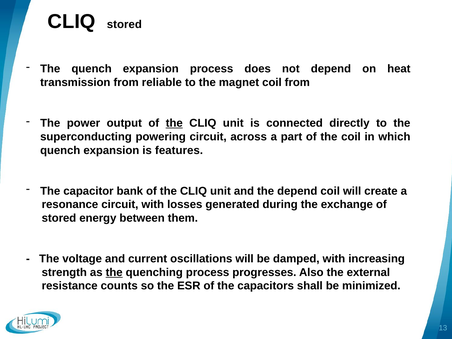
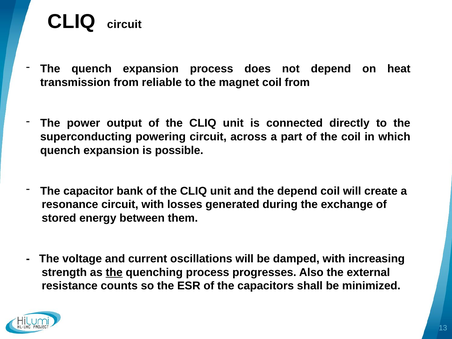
CLIQ stored: stored -> circuit (124, 24)
the underline: present -> none (174, 123)
features: features -> possible (179, 150)
